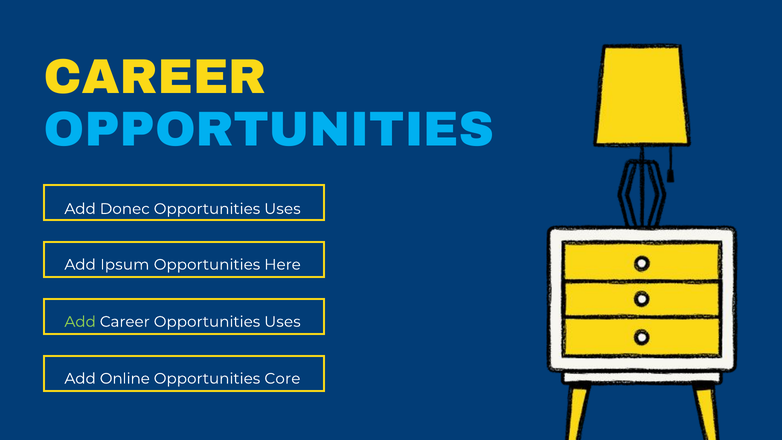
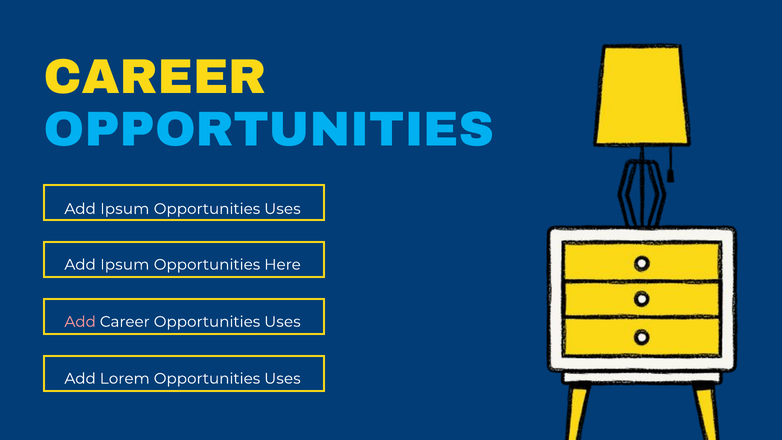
Donec: Donec -> Ipsum (125, 209)
Add colour: light green -> pink (80, 322)
Online: Online -> Lorem (125, 378)
Core: Core -> Uses (282, 378)
